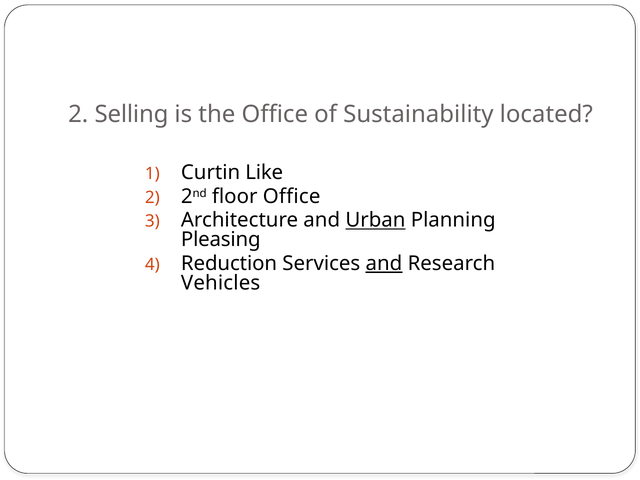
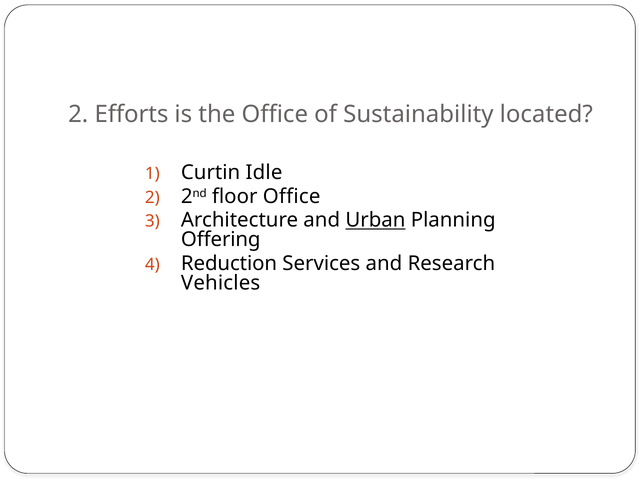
Selling: Selling -> Efforts (131, 114)
Like: Like -> Idle (264, 173)
Pleasing: Pleasing -> Offering (221, 240)
and underline: present -> none (384, 263)
